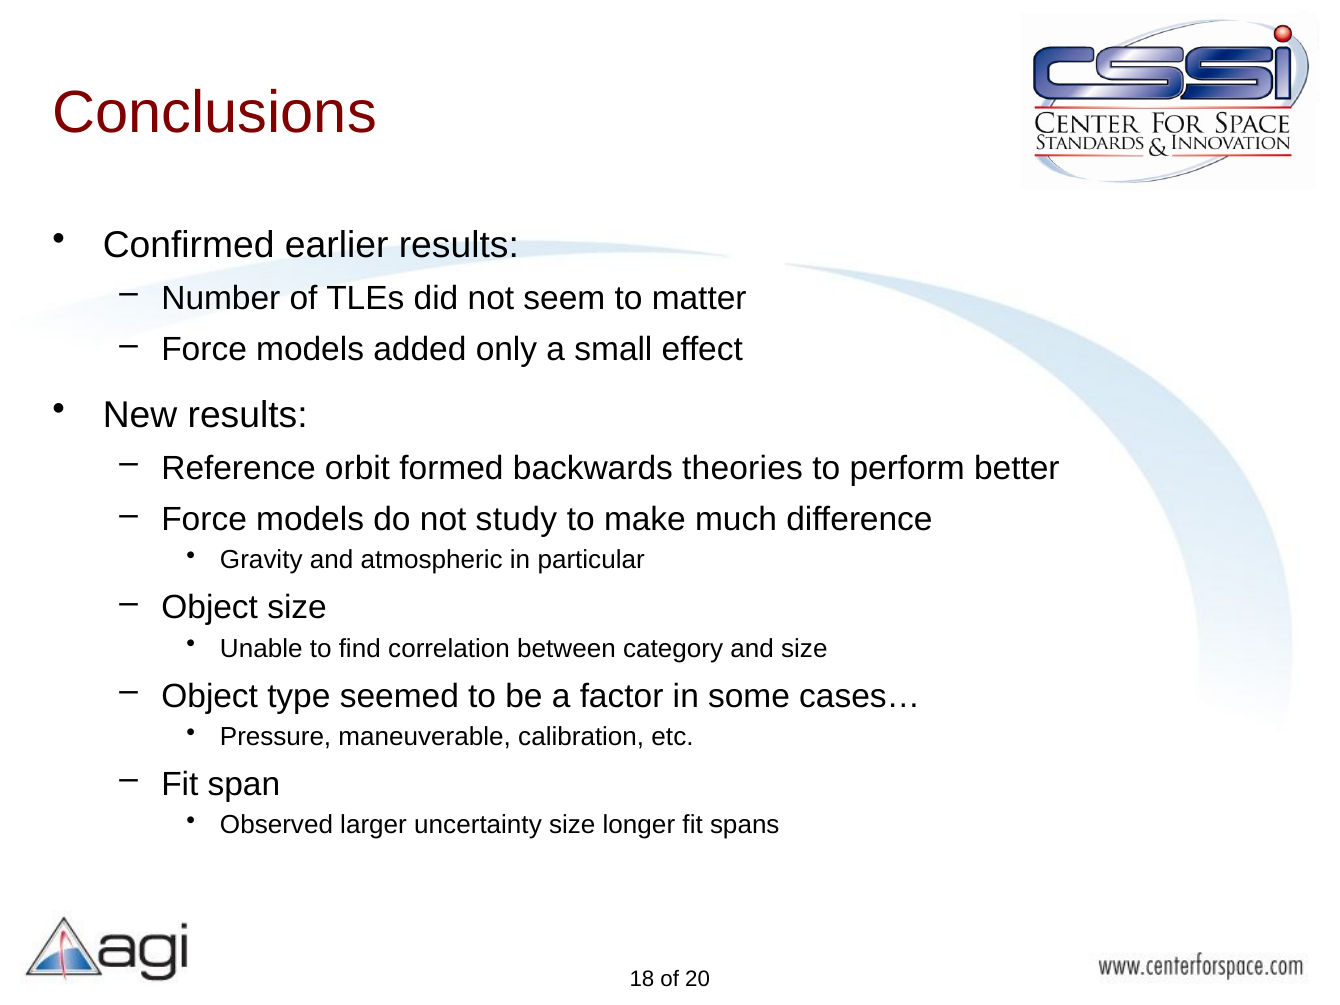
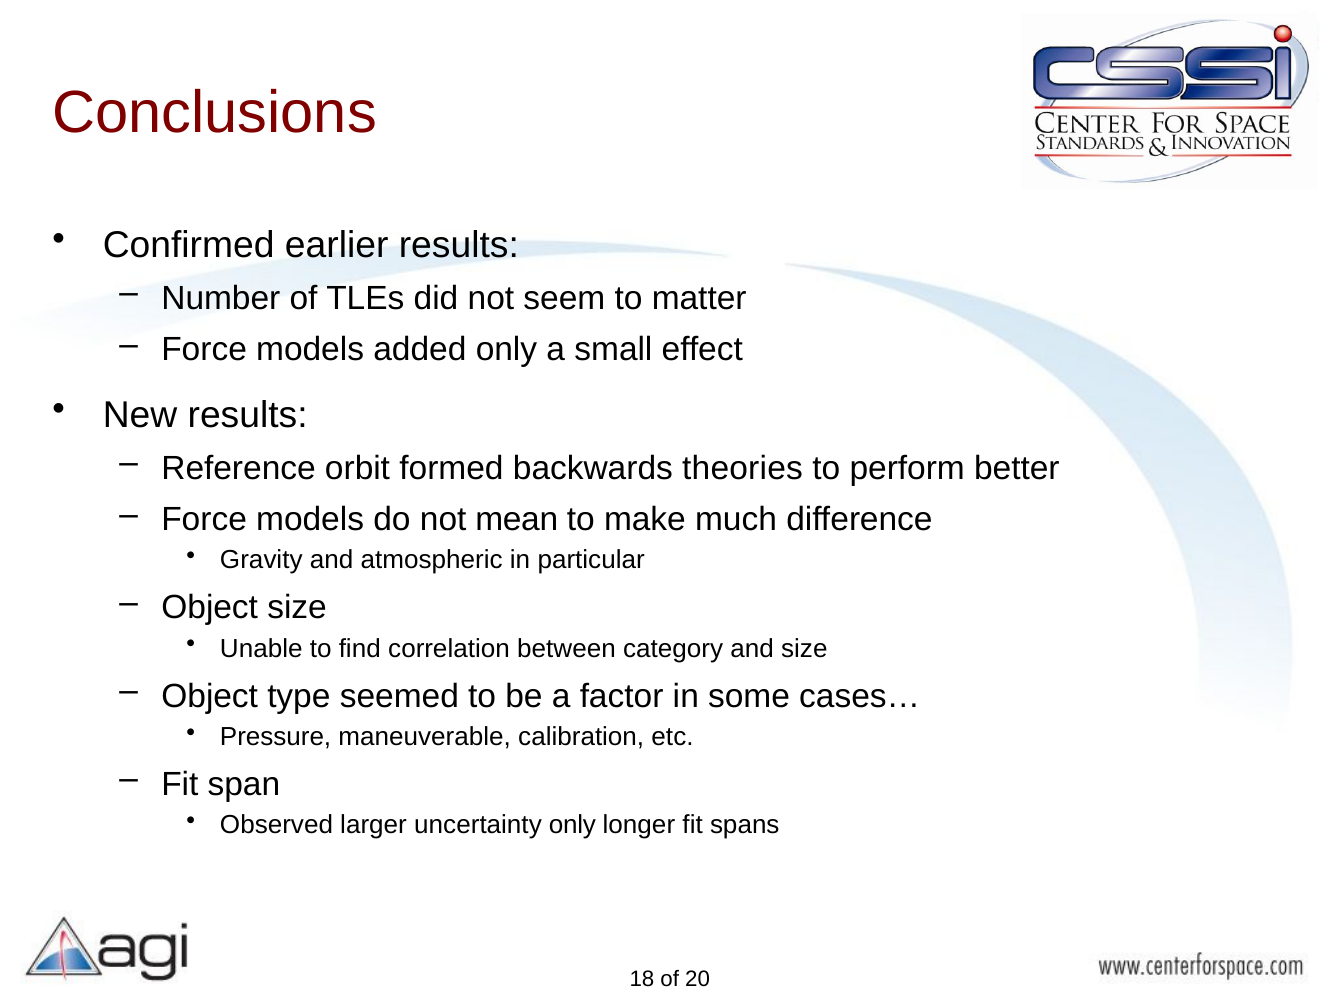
study: study -> mean (517, 520)
uncertainty size: size -> only (572, 825)
